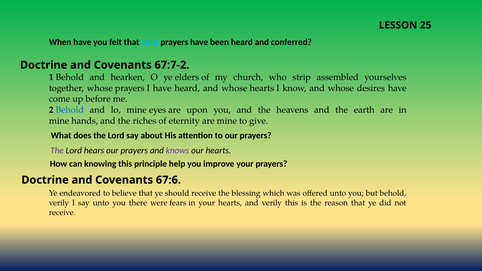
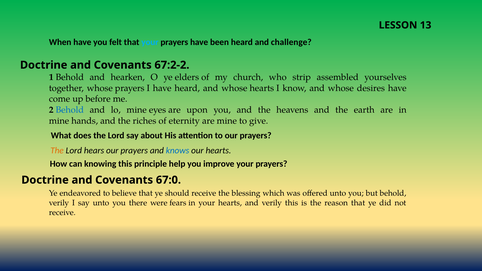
25: 25 -> 13 (426, 25)
conferred: conferred -> challenge (291, 42)
67:7-2: 67:7-2 -> 67:2-2 (172, 65)
The colour: purple -> orange (57, 151)
knows colour: purple -> blue (178, 151)
67:6: 67:6 -> 67:0 (168, 180)
